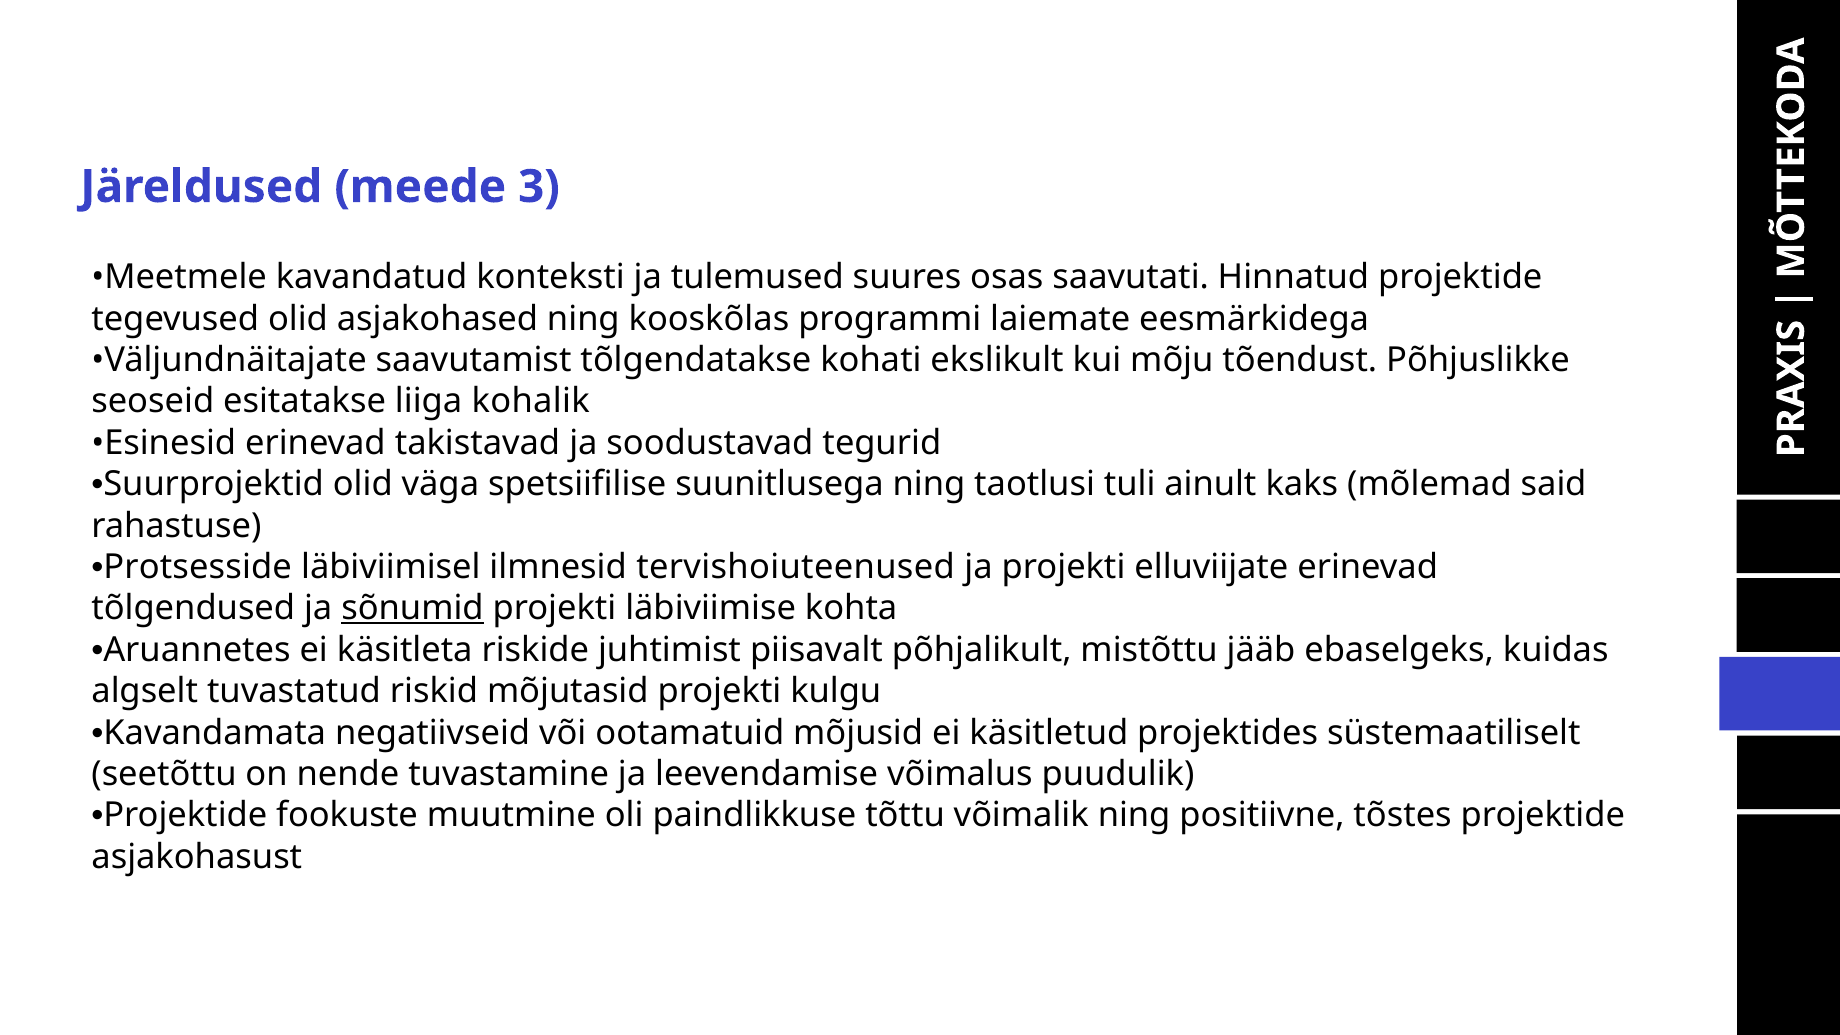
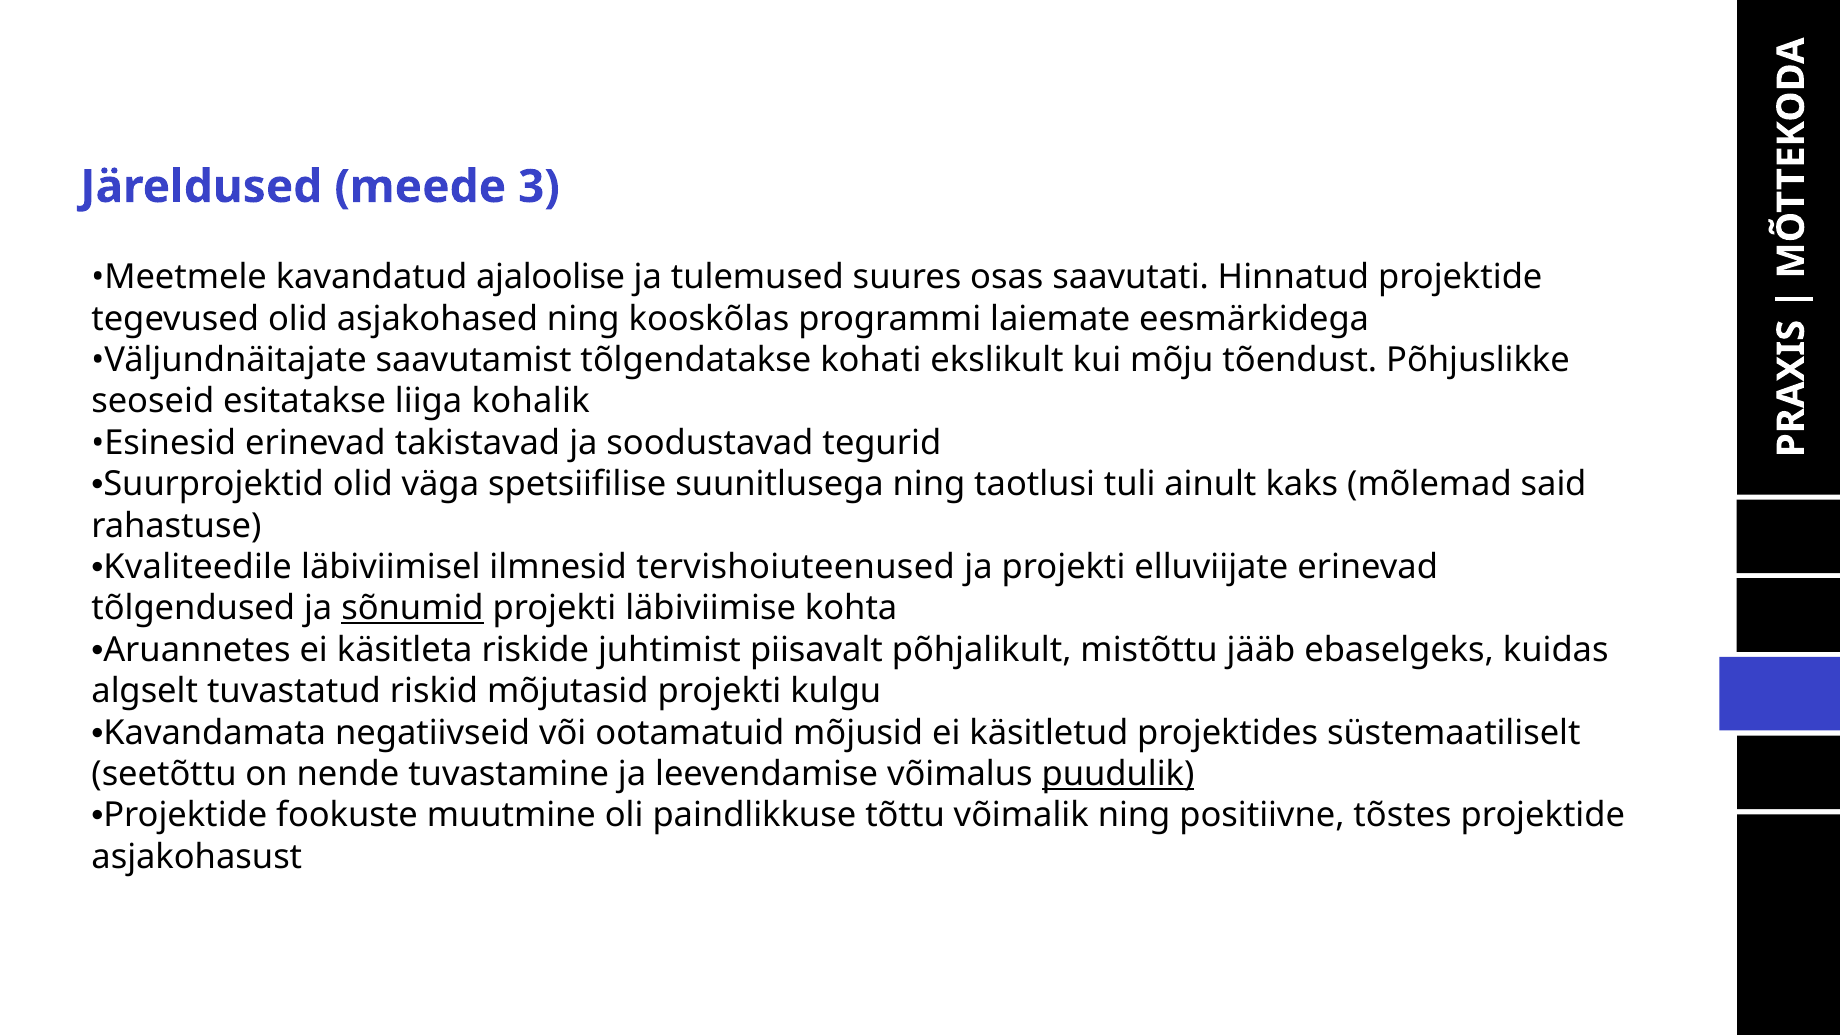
konteksti: konteksti -> ajaloolise (551, 277)
Protsesside: Protsesside -> Kvaliteedile (198, 567)
puudulik underline: none -> present (1118, 774)
